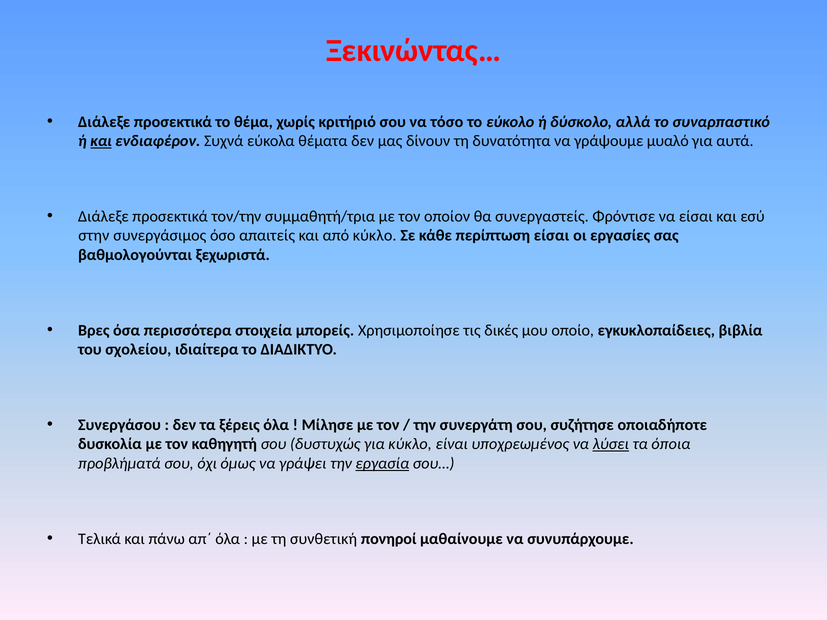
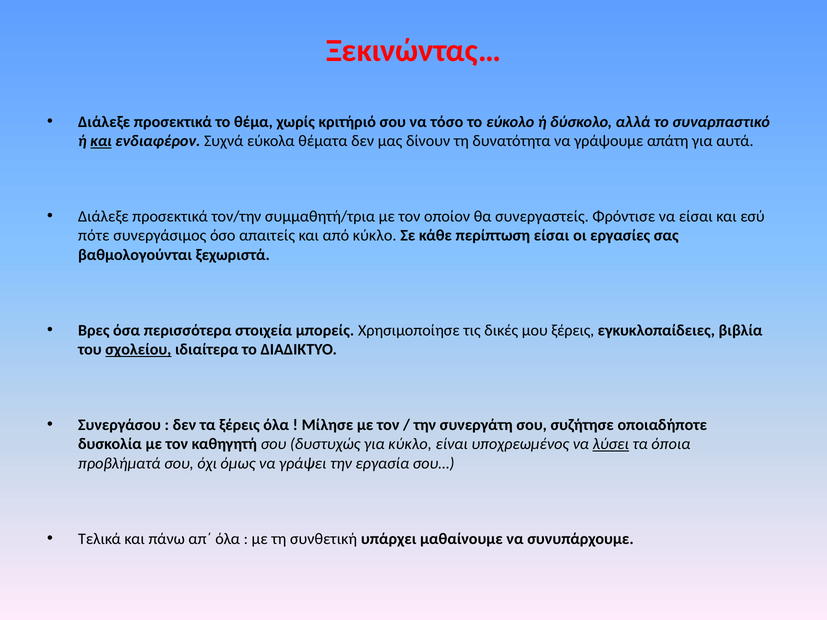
μυαλό: μυαλό -> απάτη (668, 141)
στην: στην -> πότε (94, 236)
μου οποίο: οποίο -> ξέρεις (573, 330)
σχολείου underline: none -> present (138, 350)
εργασία underline: present -> none (382, 464)
πονηροί: πονηροί -> υπάρχει (389, 539)
